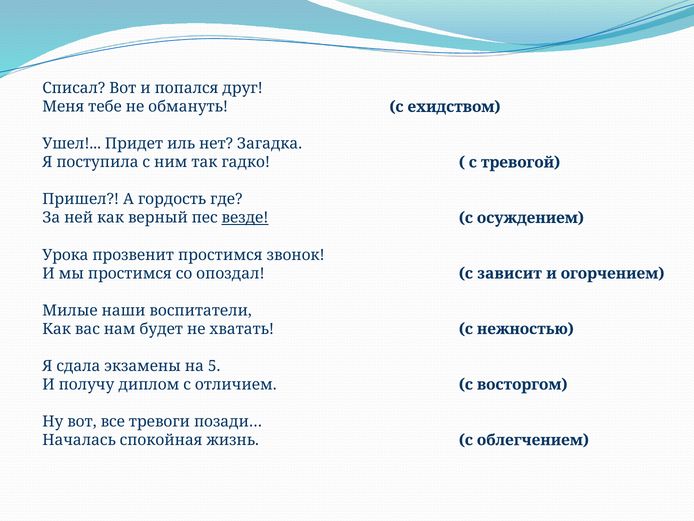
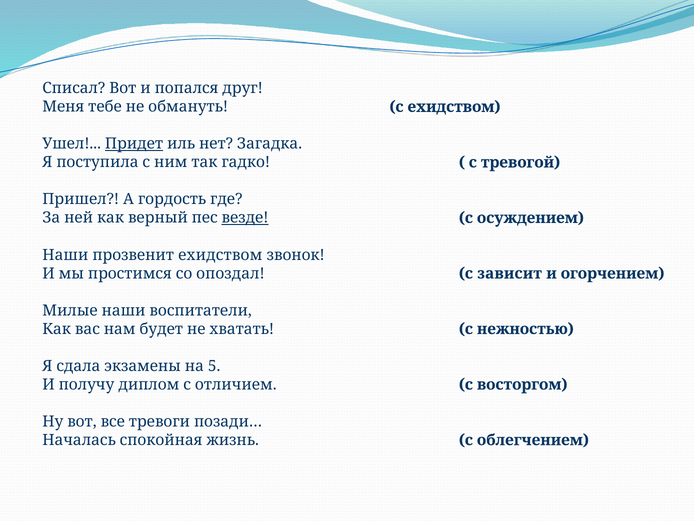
Придет underline: none -> present (134, 144)
Урока: Урока -> Наши (65, 255)
прозвенит простимся: простимся -> ехидством (220, 255)
